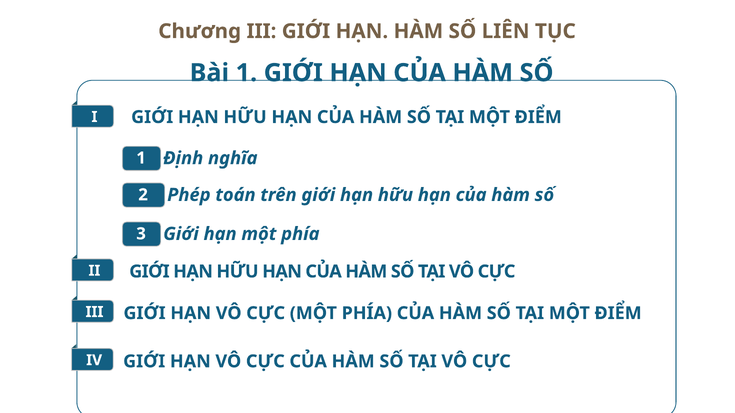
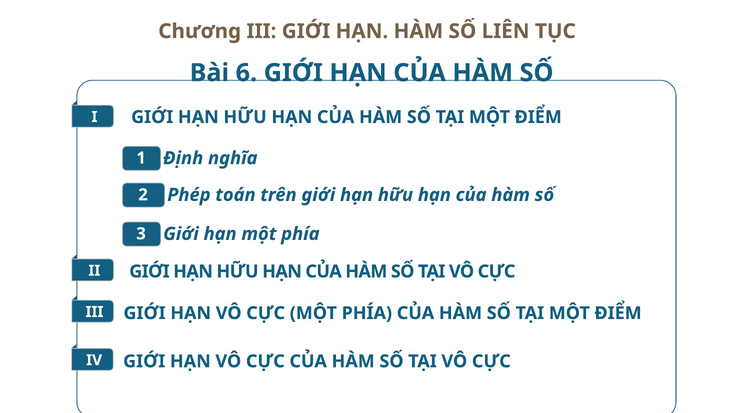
Bài 1: 1 -> 6 (246, 73)
